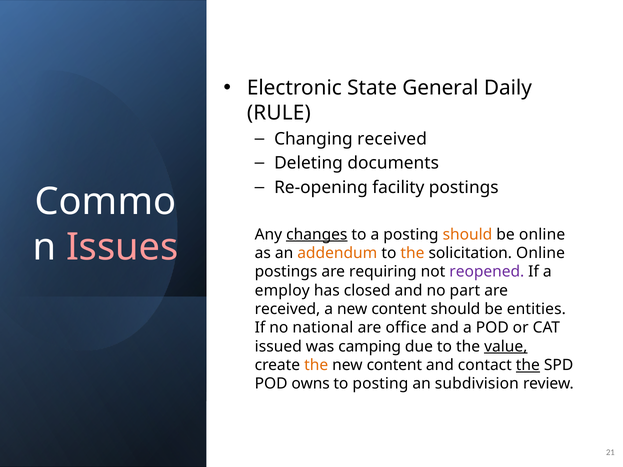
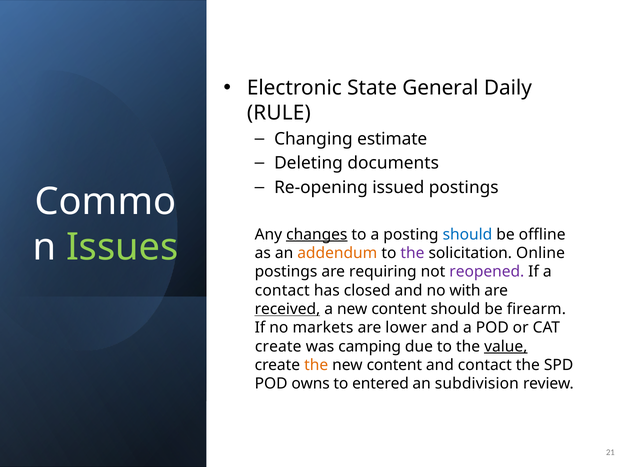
Changing received: received -> estimate (392, 139)
facility: facility -> issued (398, 188)
should colour: orange -> blue (467, 234)
be online: online -> offline (542, 234)
Issues colour: pink -> light green (122, 247)
the colour: orange -> purple (412, 253)
employ: employ -> contact (282, 291)
part: part -> with (465, 291)
received underline: none -> present (287, 309)
entities: entities -> firearm (536, 309)
national: national -> markets (323, 328)
office: office -> lower (406, 328)
issued: issued -> create (278, 347)
the underline: present -> none (528, 365)
to posting: posting -> entered (381, 384)
